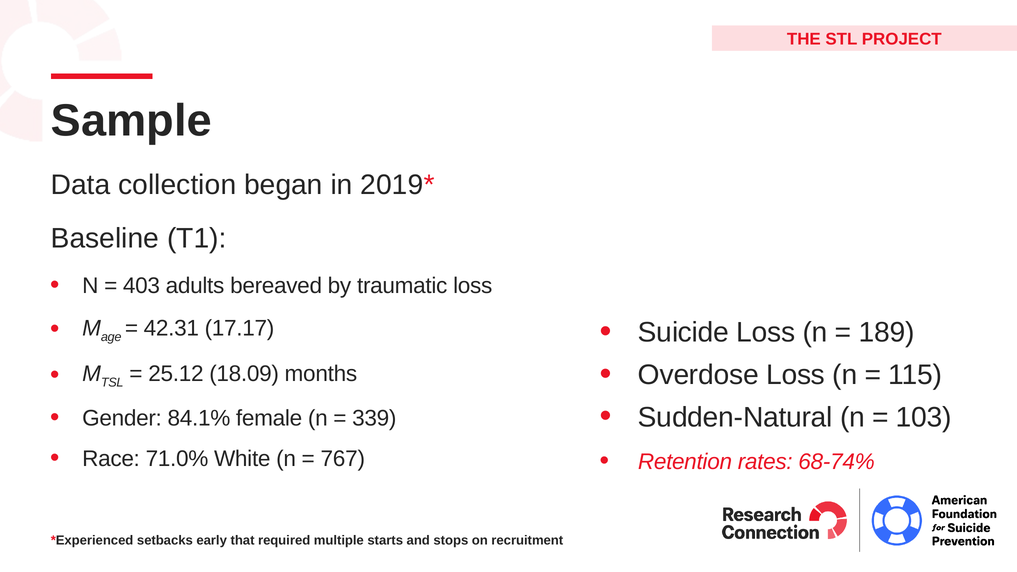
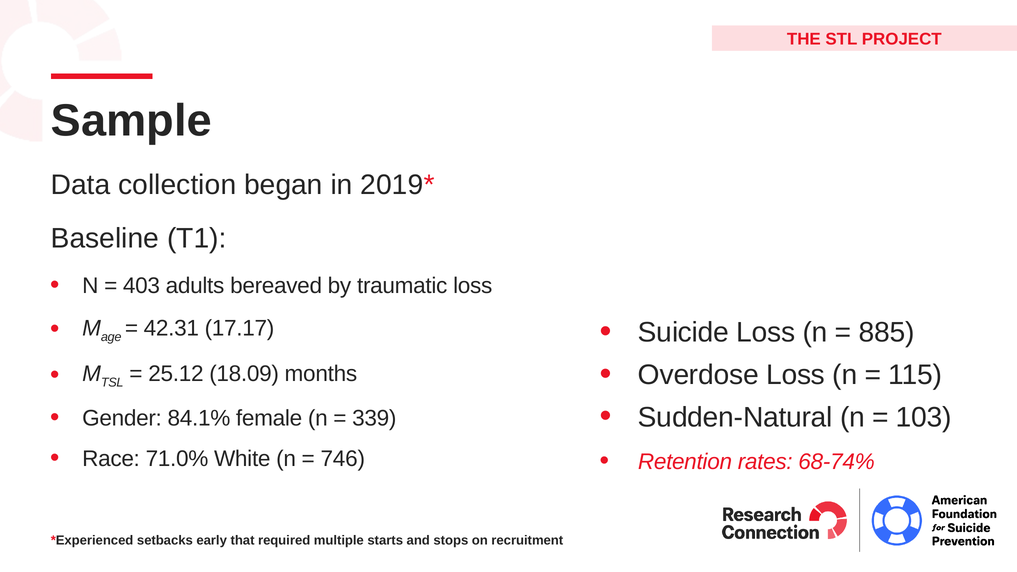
189: 189 -> 885 (887, 333)
767: 767 -> 746 (343, 459)
